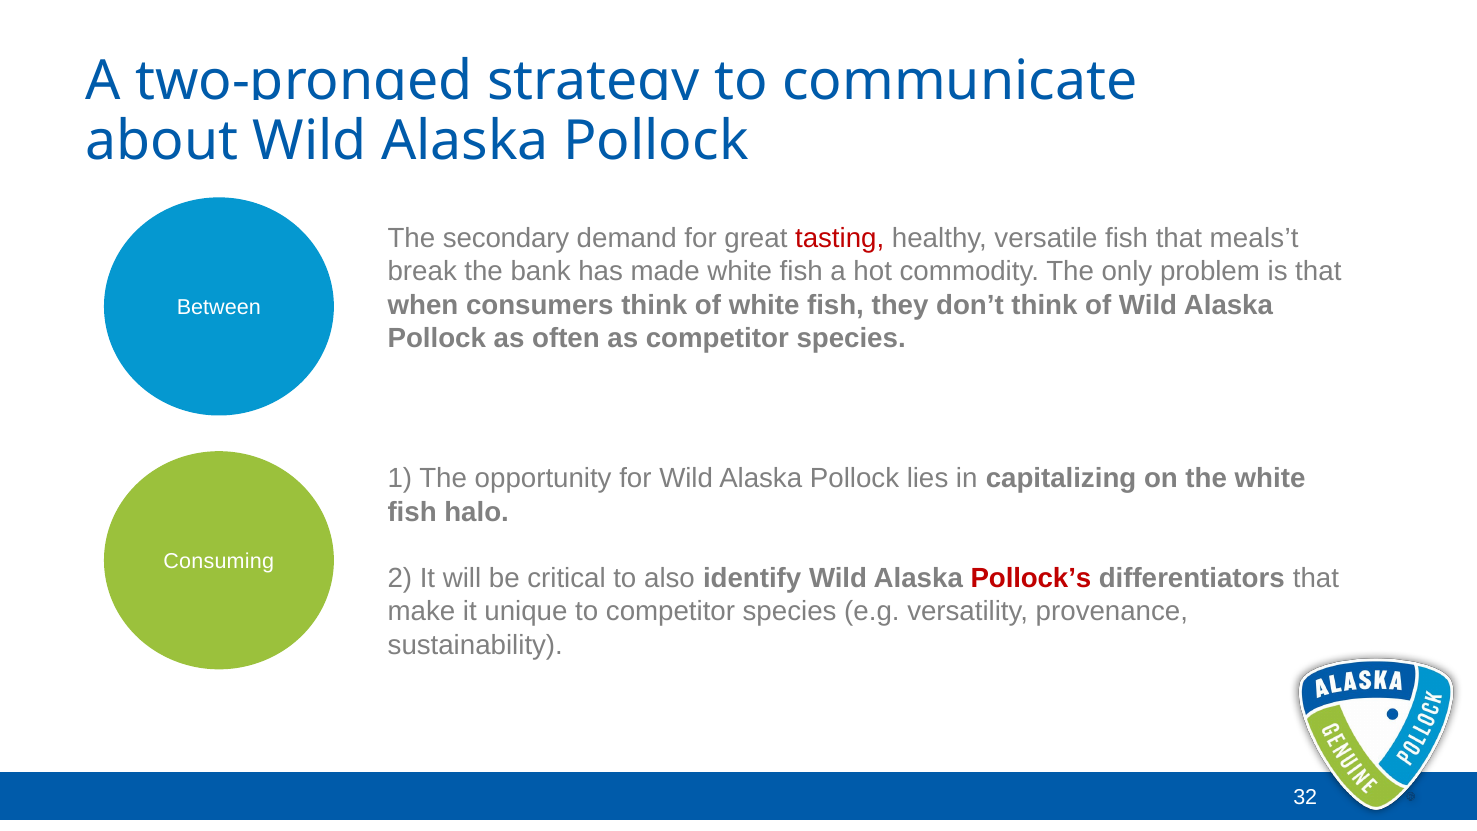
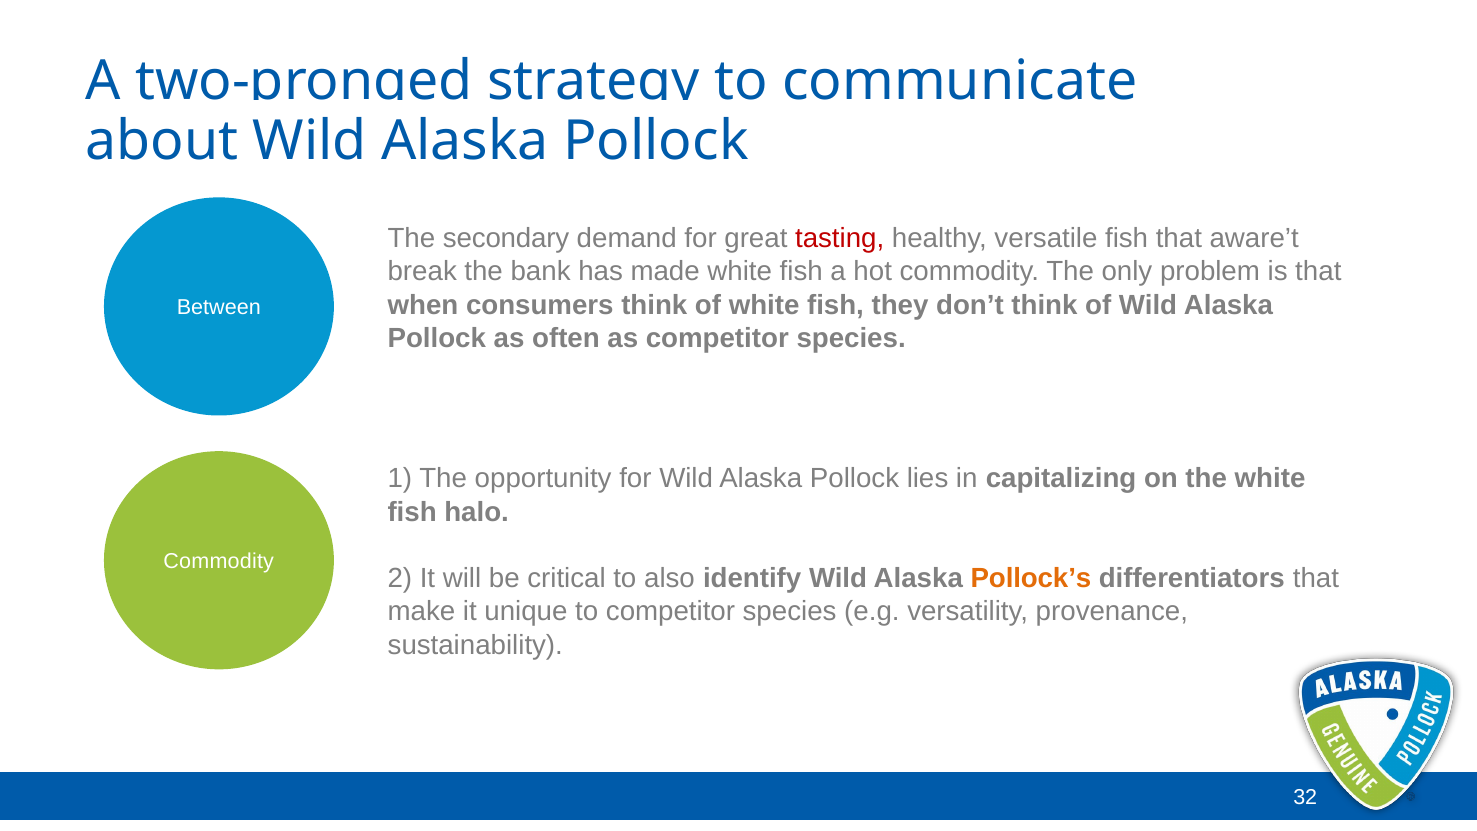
meals’t: meals’t -> aware’t (1254, 239)
Consuming: Consuming -> Commodity (219, 562)
Pollock’s colour: red -> orange (1031, 578)
